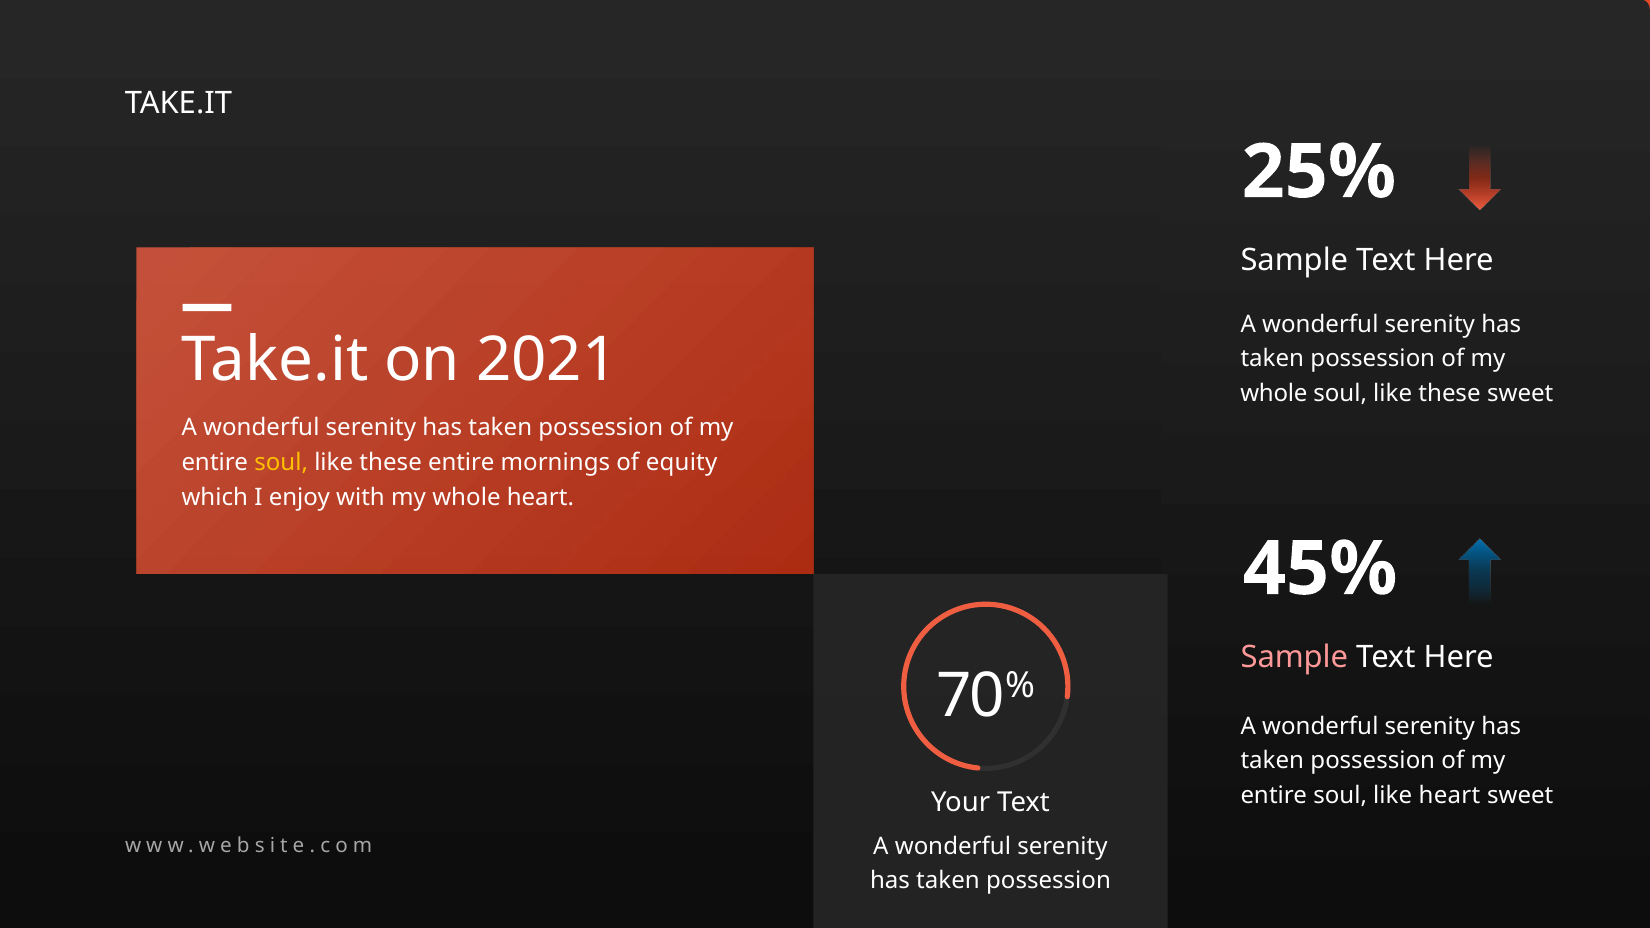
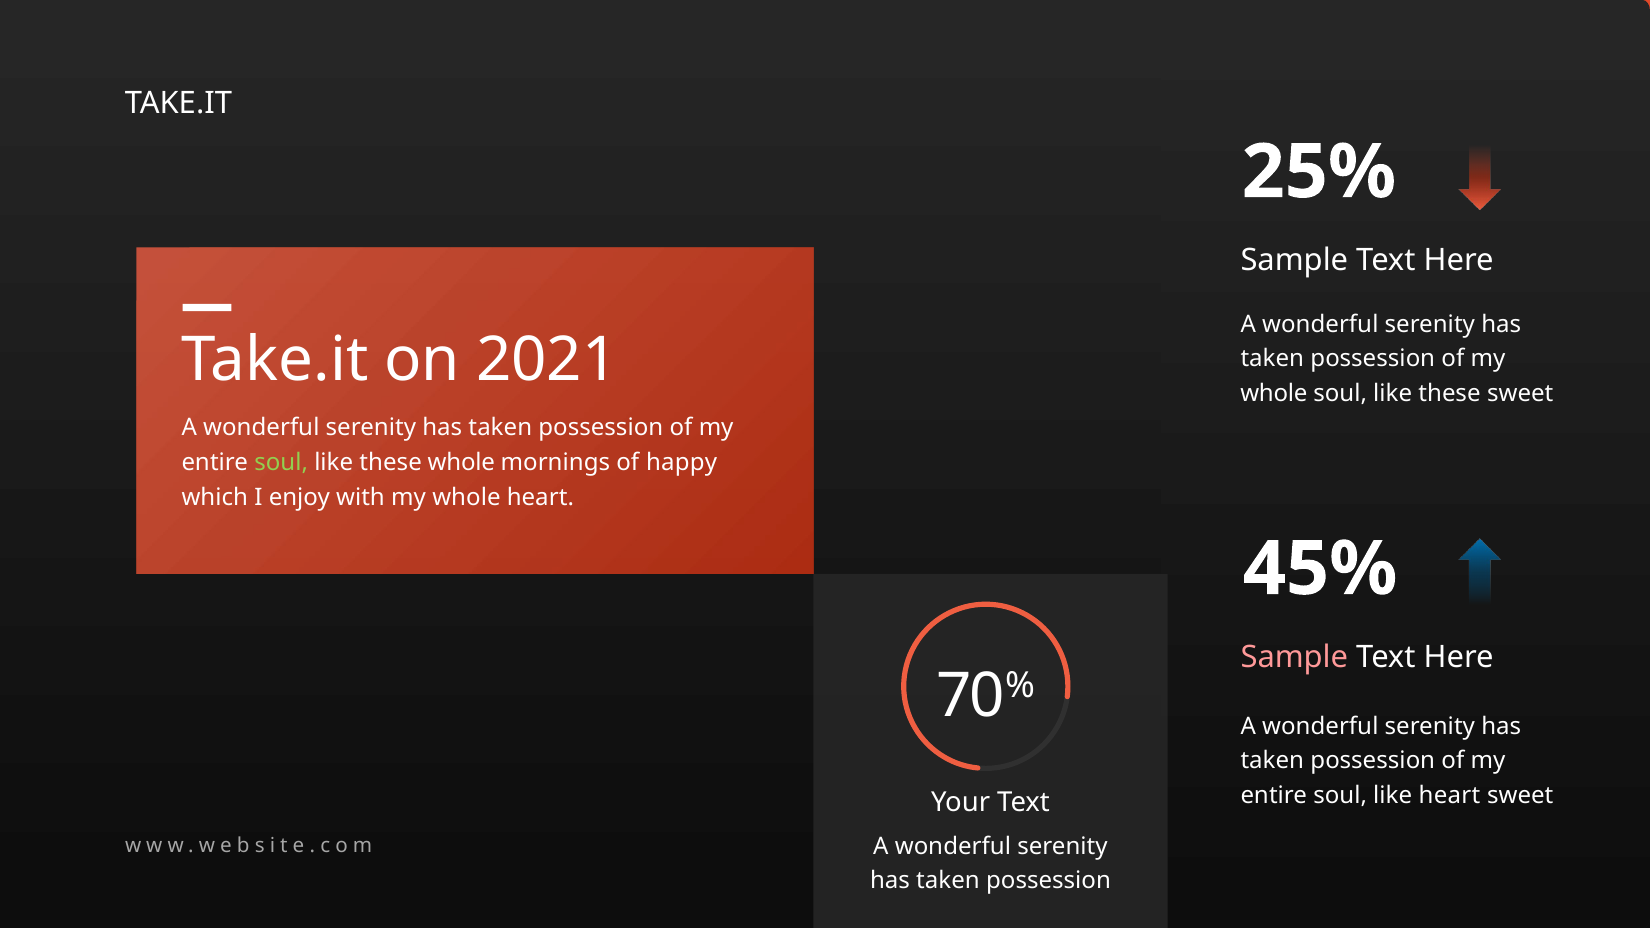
soul colour: yellow -> light green (281, 463)
these entire: entire -> whole (461, 463)
equity: equity -> happy (682, 463)
